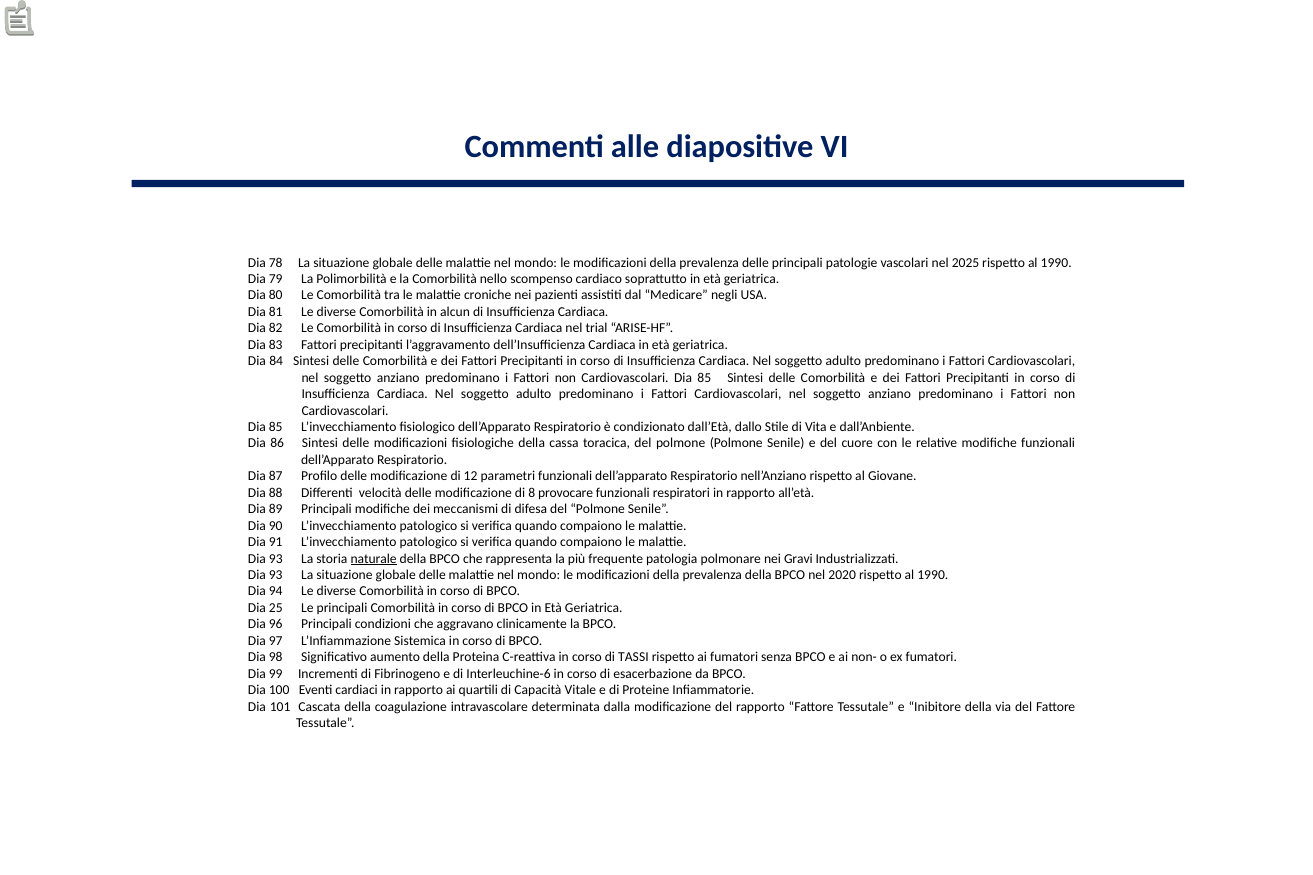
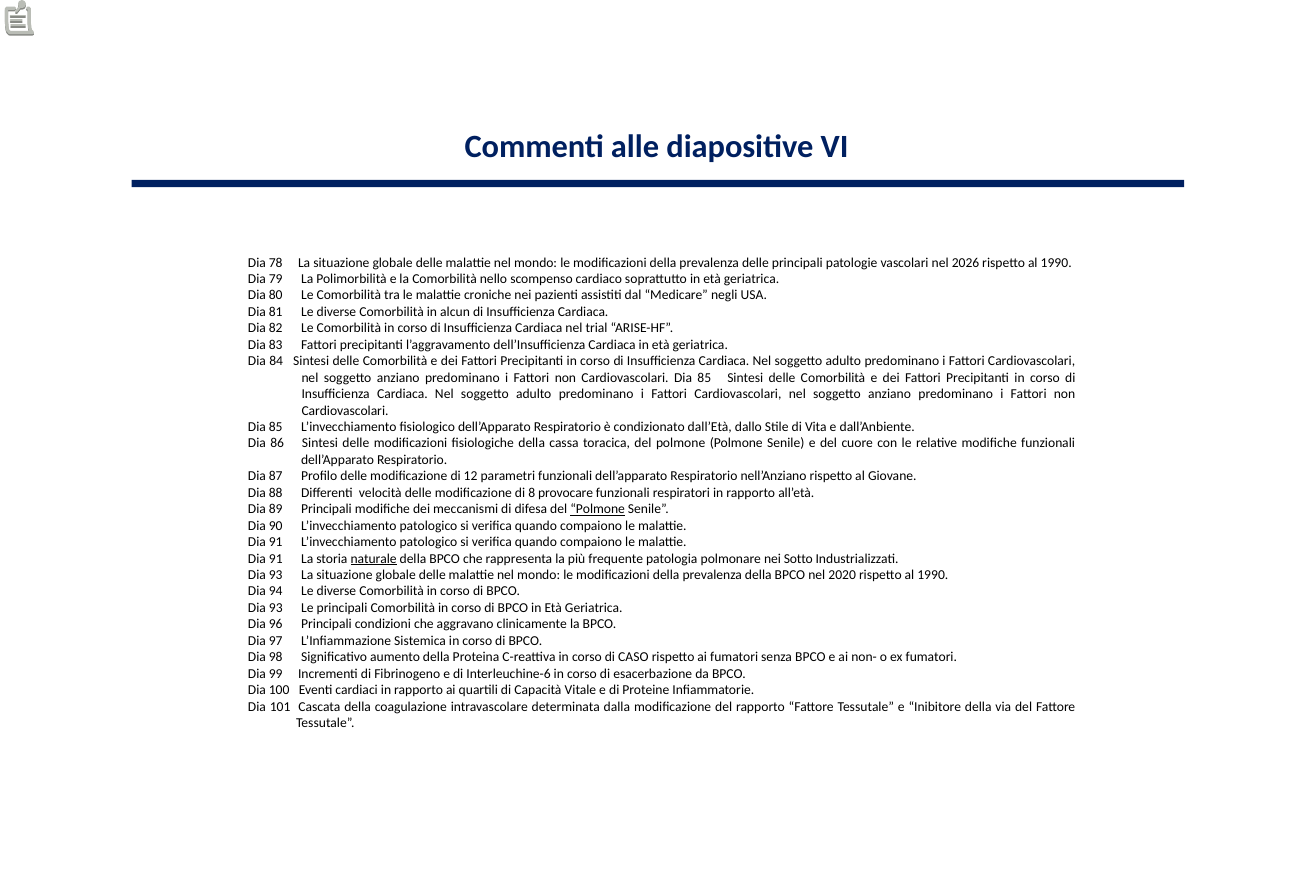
2025: 2025 -> 2026 (966, 263)
Polmone underline: none -> present (598, 509)
93: 93 -> 91 (276, 559)
Gravi: Gravi -> Sotto (798, 559)
25: 25 -> 93 (276, 608)
TASSI: TASSI -> CASO (633, 657)
